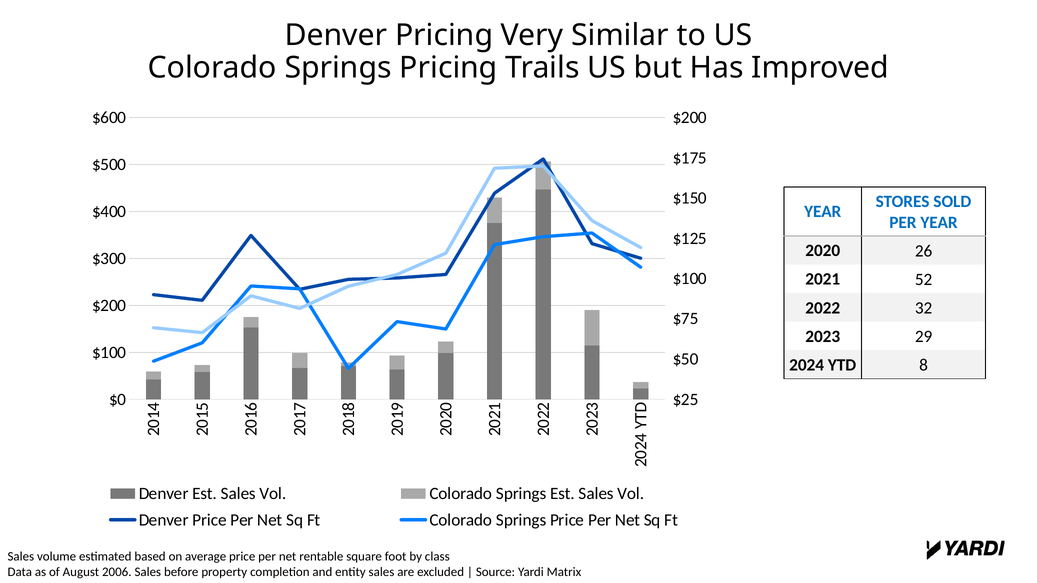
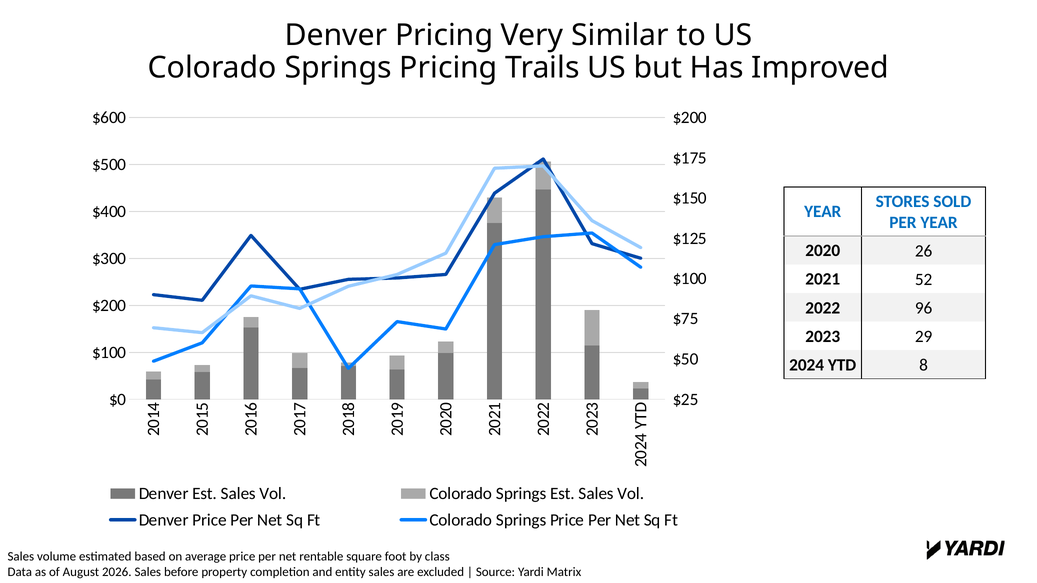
32: 32 -> 96 (924, 308)
2006: 2006 -> 2026 (117, 572)
